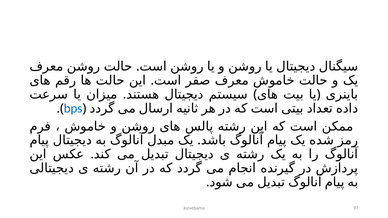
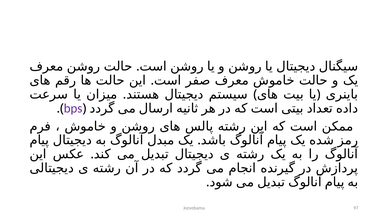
bps colour: blue -> purple (73, 108)
